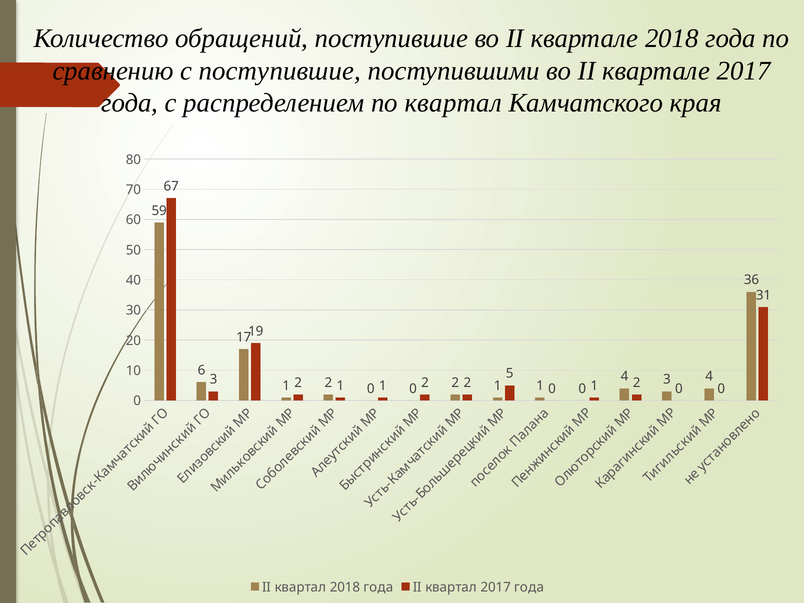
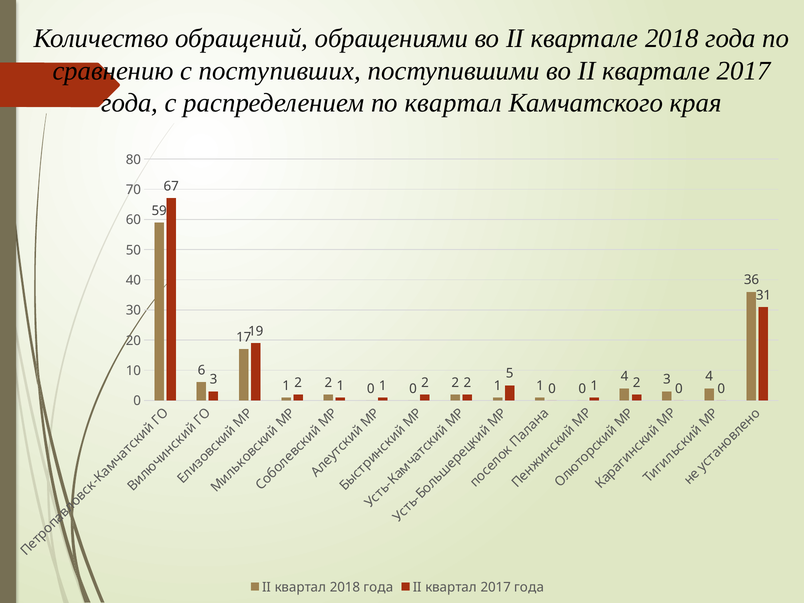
обращений поступившие: поступившие -> обращениями (392, 39)
с поступившие: поступившие -> поступивших (280, 71)
